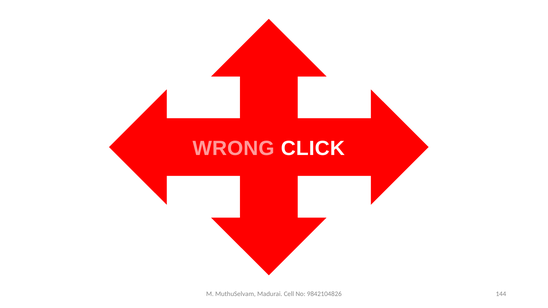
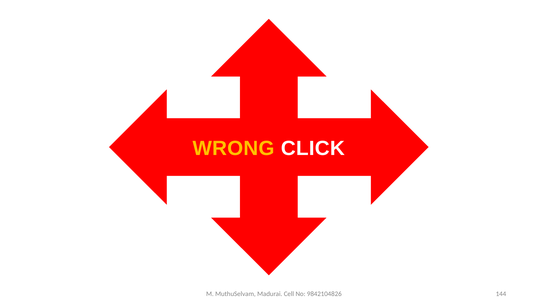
WRONG colour: pink -> yellow (233, 149)
